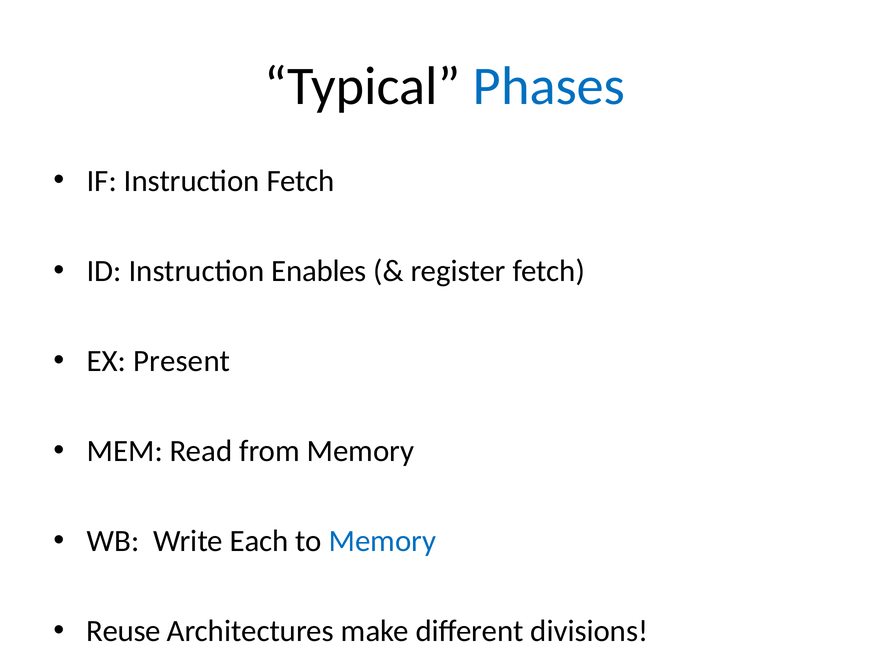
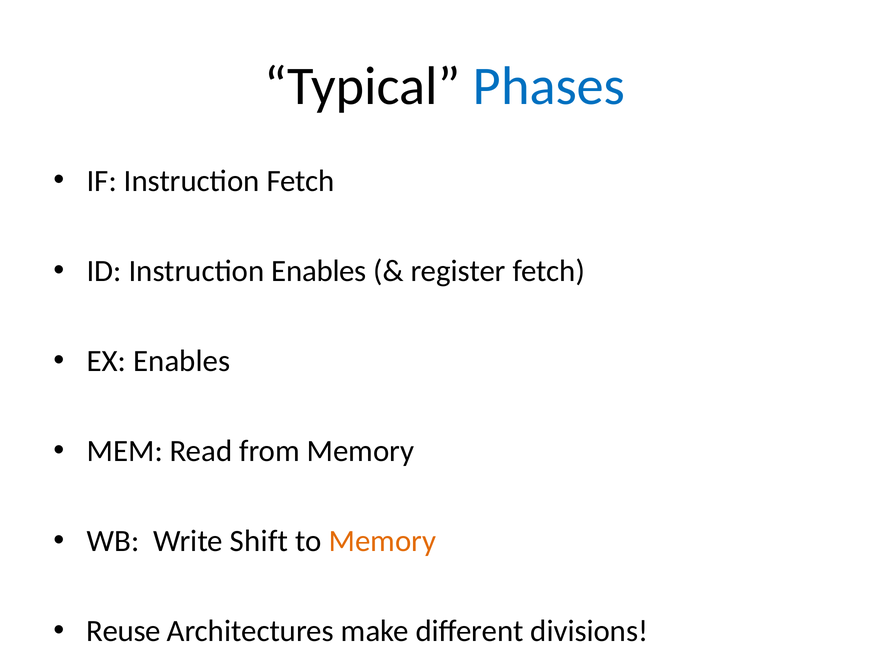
EX Present: Present -> Enables (182, 361)
Each: Each -> Shift (259, 541)
Memory colour: blue -> orange (382, 541)
